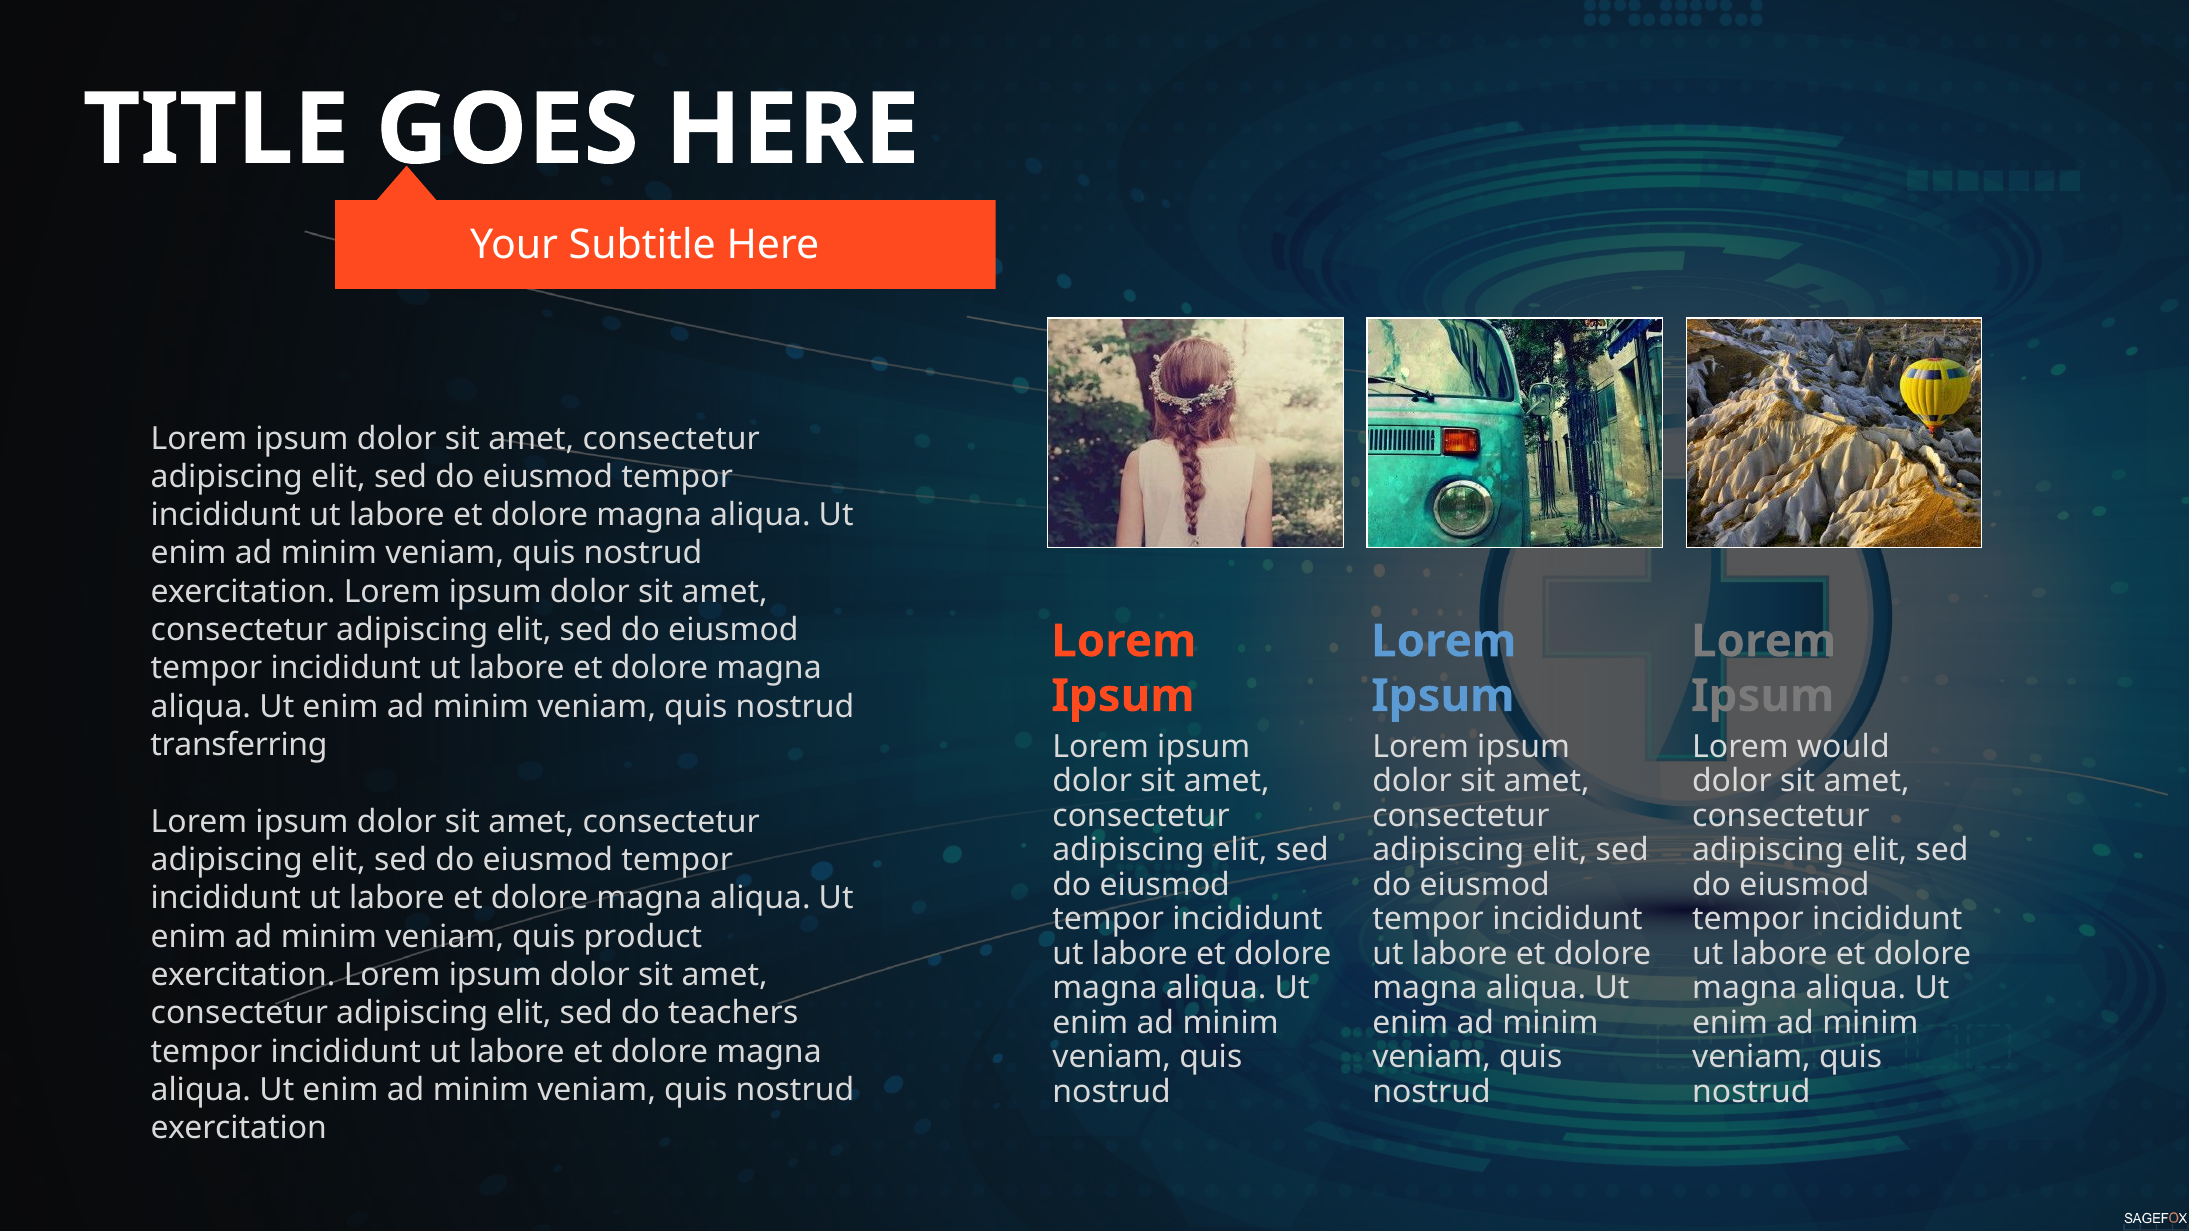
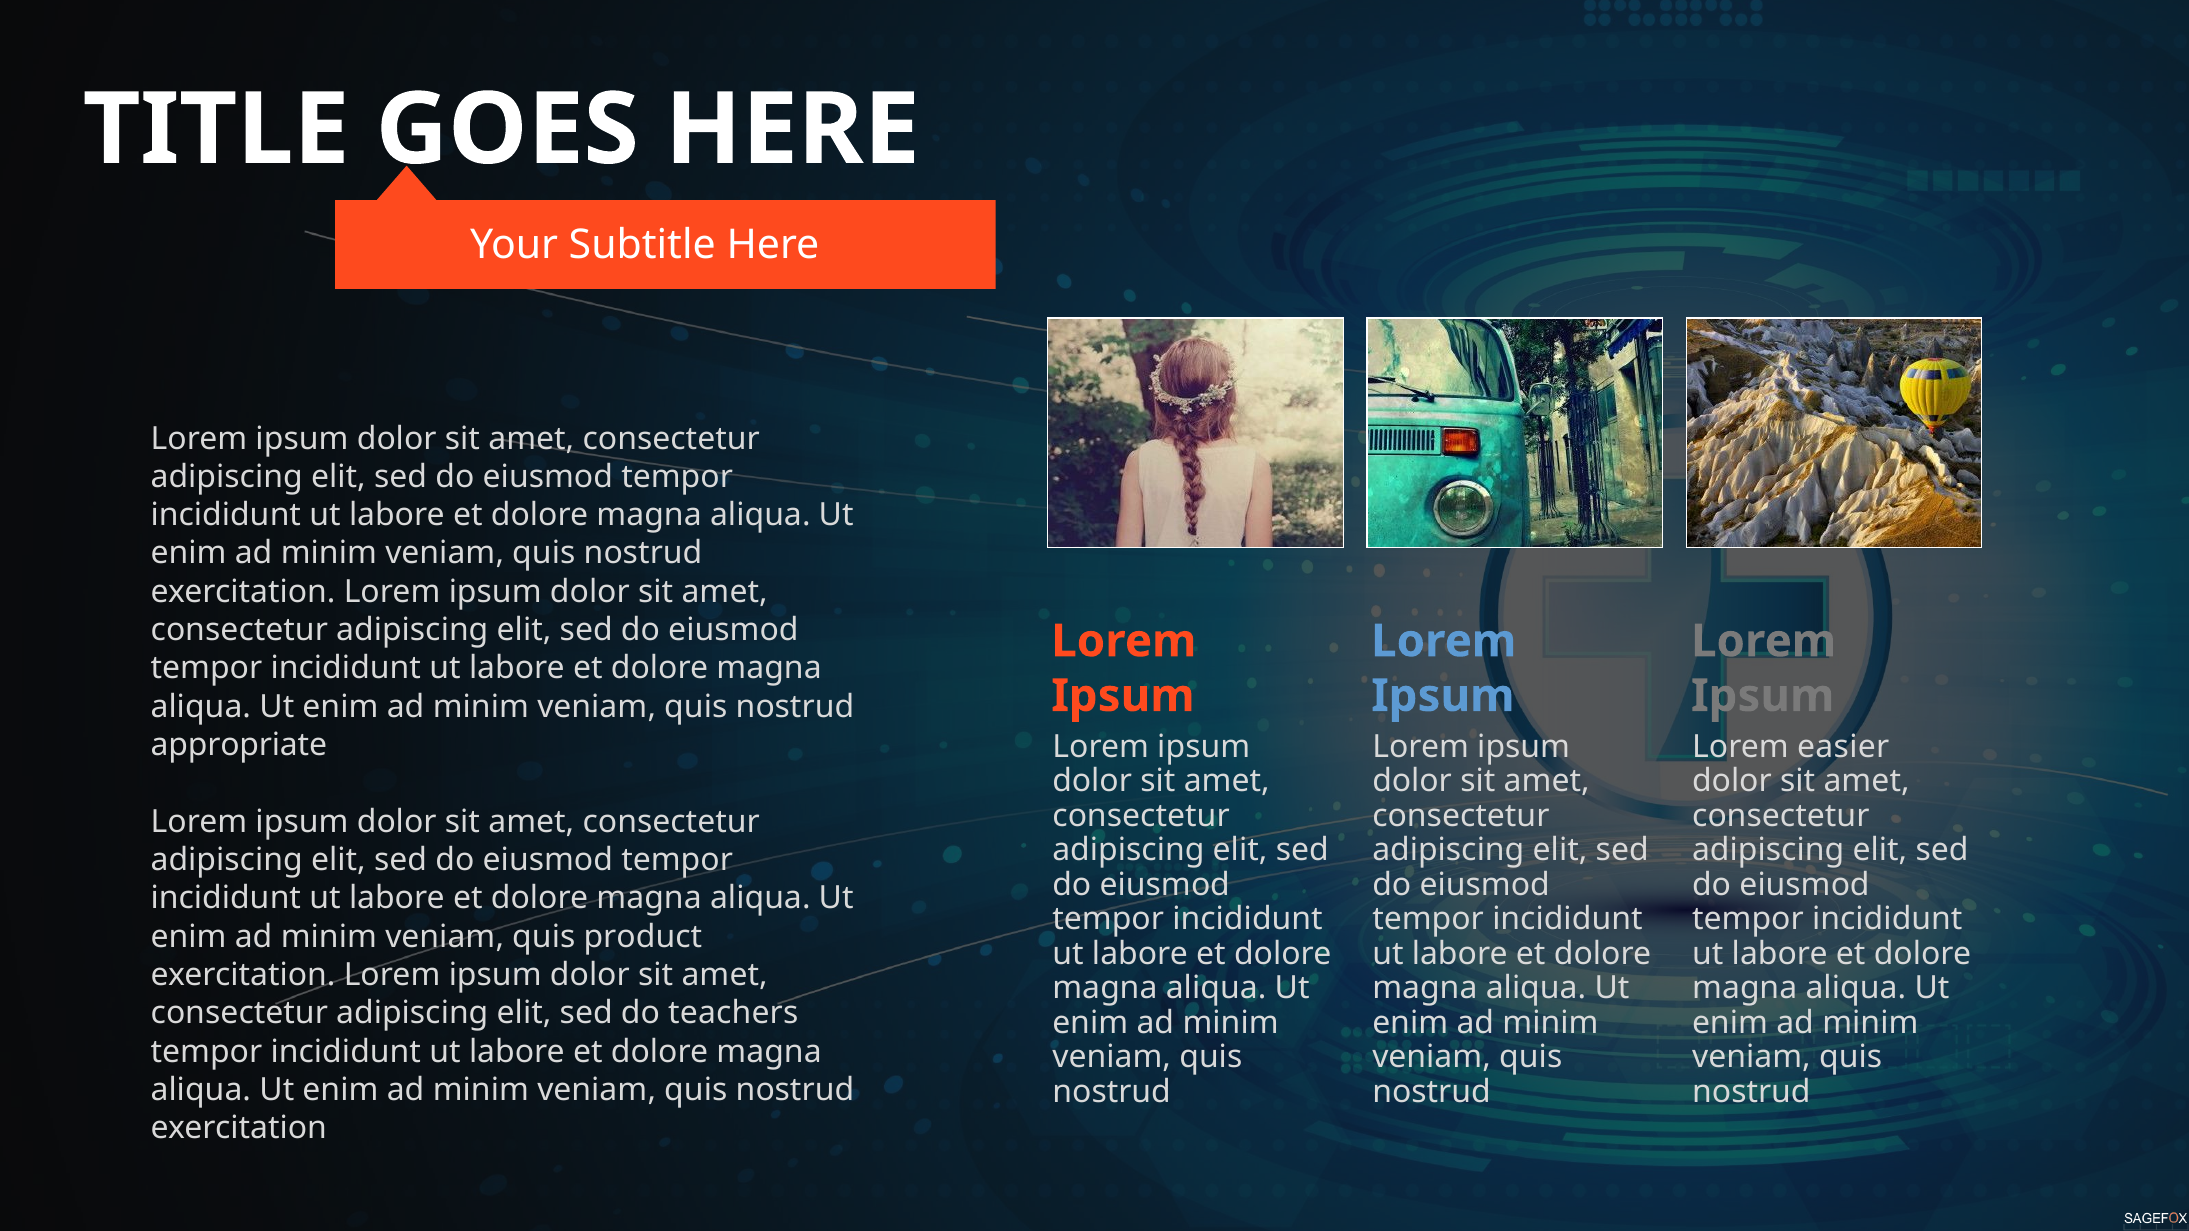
transferring: transferring -> appropriate (239, 745)
would: would -> easier (1843, 747)
